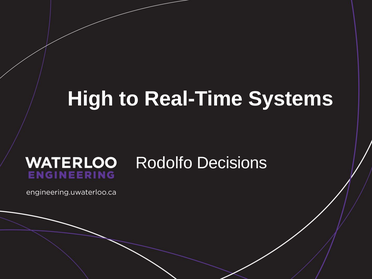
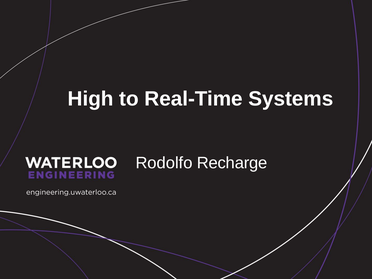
Decisions: Decisions -> Recharge (232, 163)
